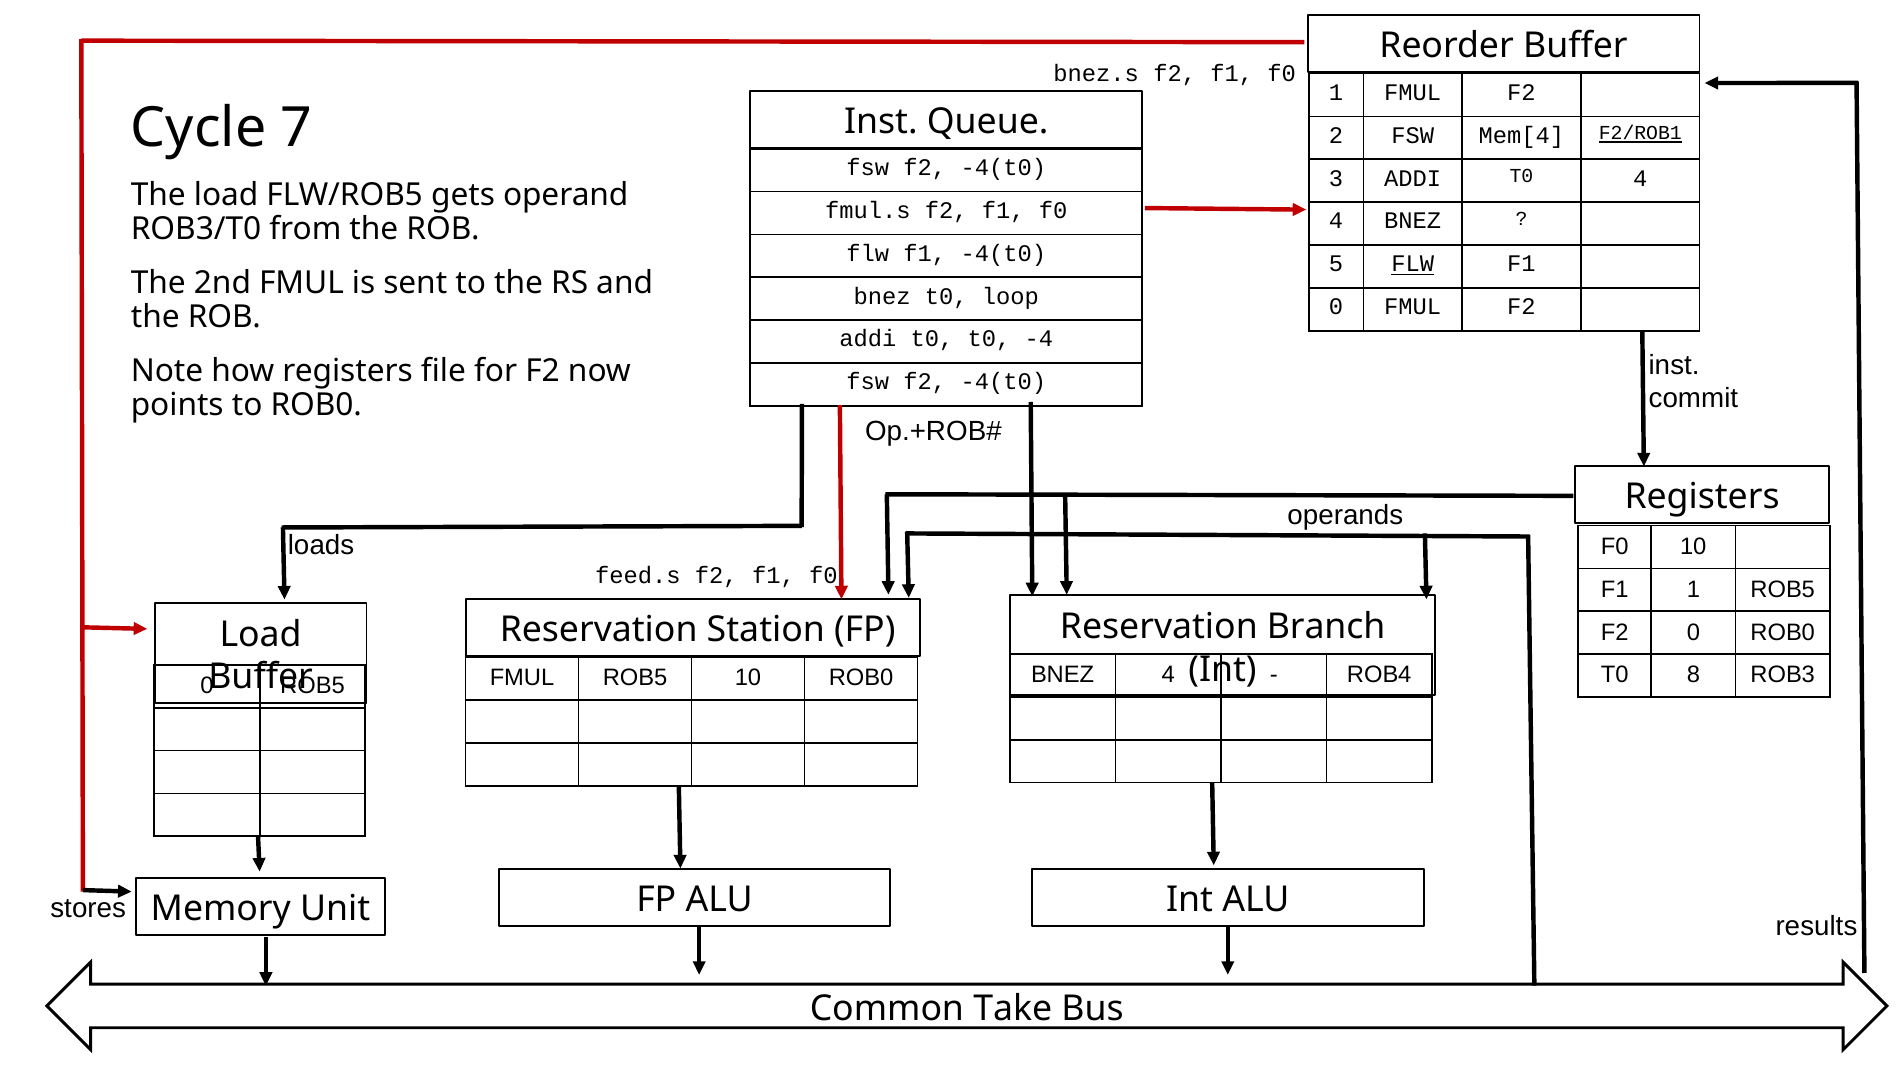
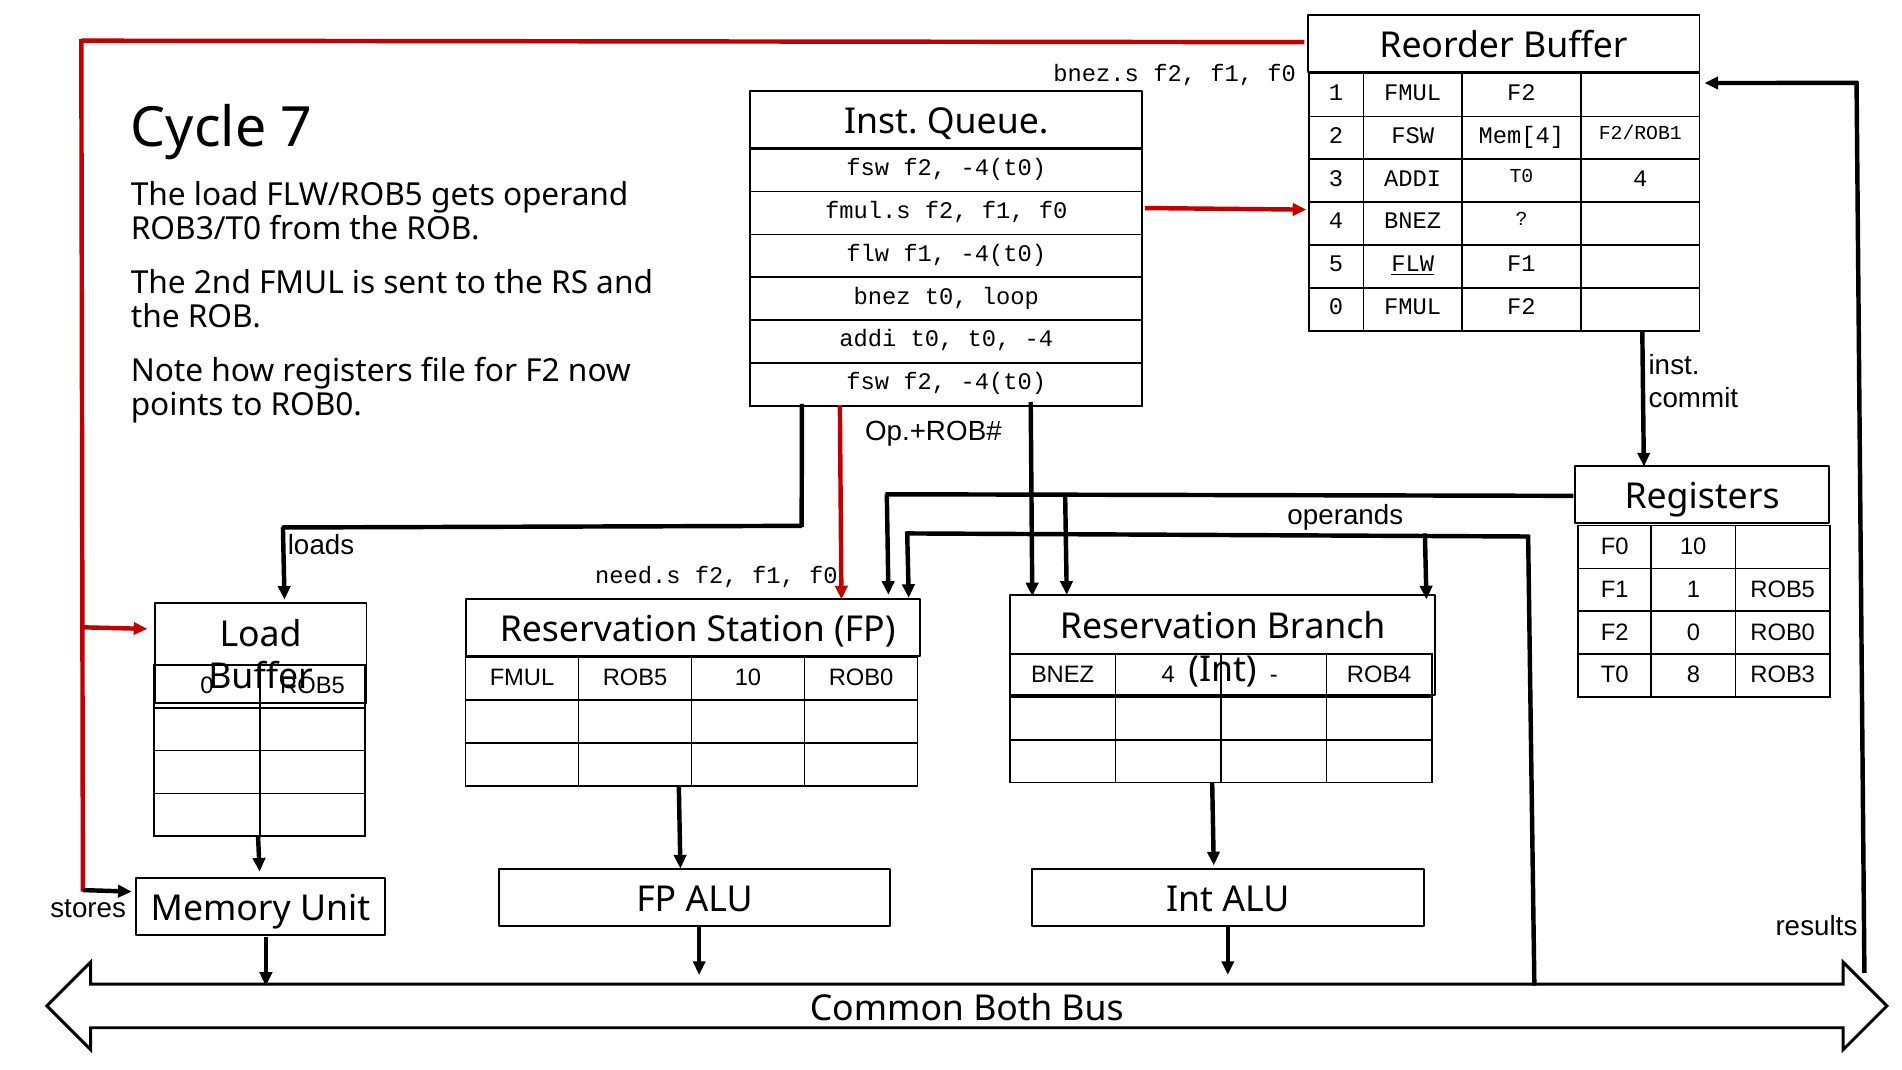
F2/ROB1 underline: present -> none (1640, 133)
feed.s: feed.s -> need.s (638, 575)
Take: Take -> Both (1013, 1008)
